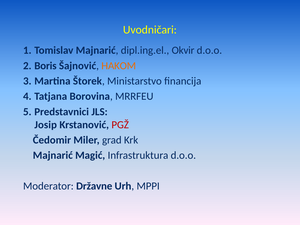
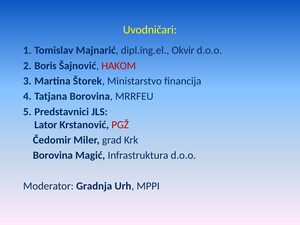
HAKOM colour: orange -> red (119, 66)
Josip: Josip -> Lator (46, 125)
Majnarić: Majnarić -> Borovina (53, 155)
Državne: Državne -> Gradnja (94, 186)
